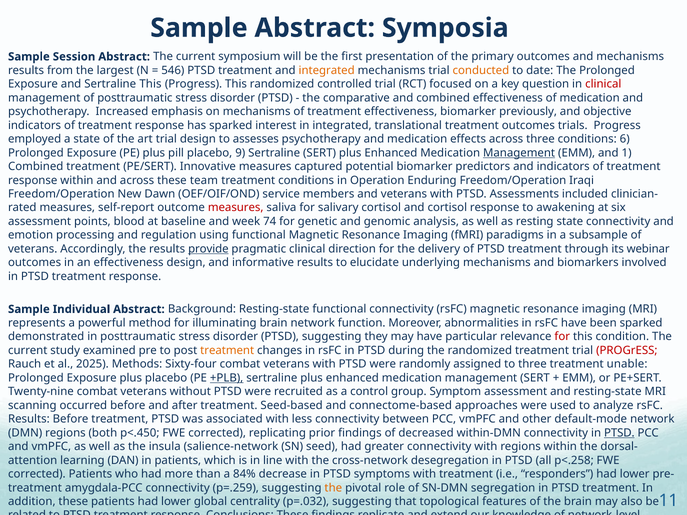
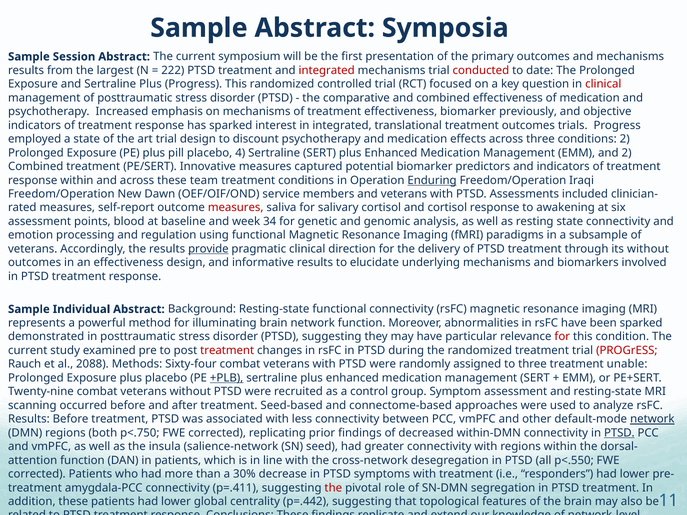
546: 546 -> 222 (173, 70)
integrated colour: orange -> red (327, 70)
conducted colour: orange -> red (481, 70)
and Sertraline This: This -> Plus (151, 84)
assesses: assesses -> discount (256, 139)
conditions 6: 6 -> 2 (625, 139)
9: 9 -> 4 (240, 153)
Management underline: present -> none (519, 153)
and 1: 1 -> 2 (627, 153)
Enduring underline: none -> present (432, 180)
74: 74 -> 34 (270, 222)
its webinar: webinar -> without (648, 249)
treatment colour: orange -> red (227, 351)
2025: 2025 -> 2088 (92, 364)
network underline: none -> present (652, 419)
p<.450: p<.450 -> p<.750 (140, 433)
learning: learning -> function (82, 460)
p<.258: p<.258 -> p<.550 (574, 460)
84%: 84% -> 30% (244, 474)
p=.259: p=.259 -> p=.411 (236, 488)
the colour: orange -> red (333, 488)
p=.032: p=.032 -> p=.442 (306, 502)
